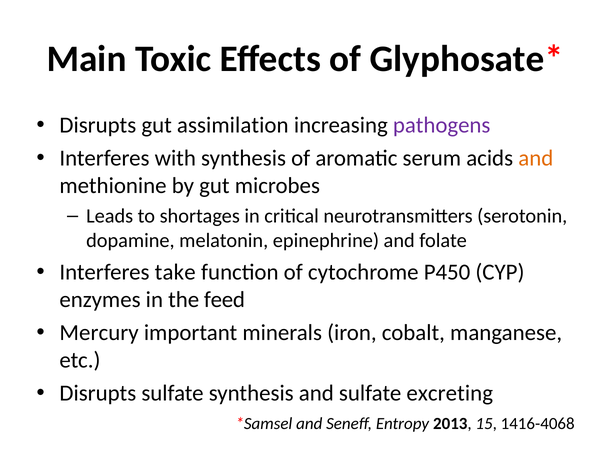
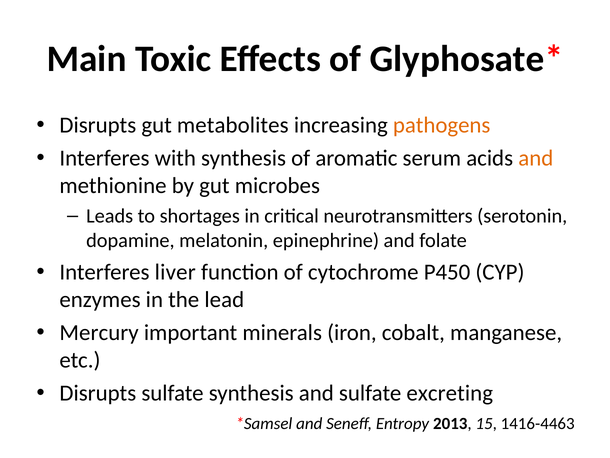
assimilation: assimilation -> metabolites (233, 125)
pathogens colour: purple -> orange (442, 125)
take: take -> liver (175, 272)
feed: feed -> lead (224, 299)
1416-4068: 1416-4068 -> 1416-4463 (538, 423)
